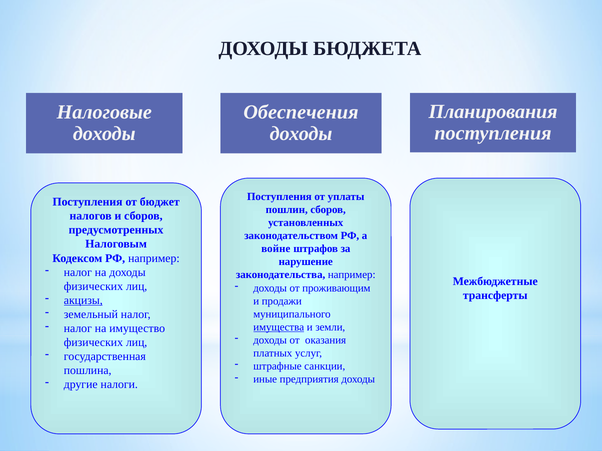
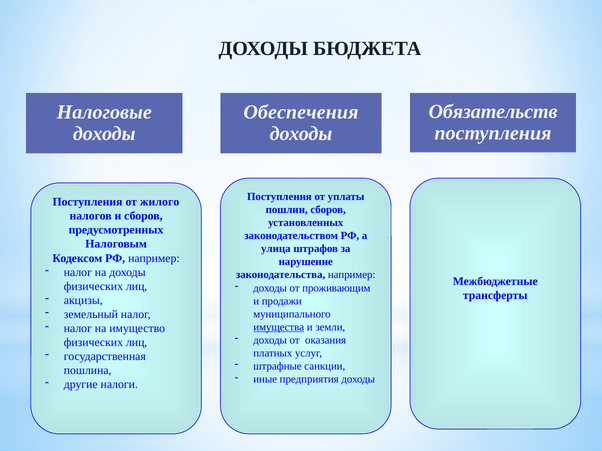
Планирования: Планирования -> Обязательств (493, 112)
бюджет: бюджет -> жилого (160, 202)
войне: войне -> улица (276, 249)
акцизы underline: present -> none (83, 301)
